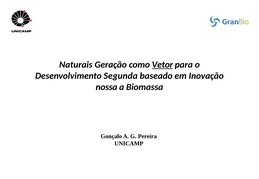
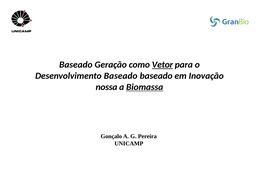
Naturais: Naturais -> Baseado (76, 65)
Desenvolvimento Segunda: Segunda -> Baseado (121, 76)
Biomassa underline: none -> present (145, 87)
